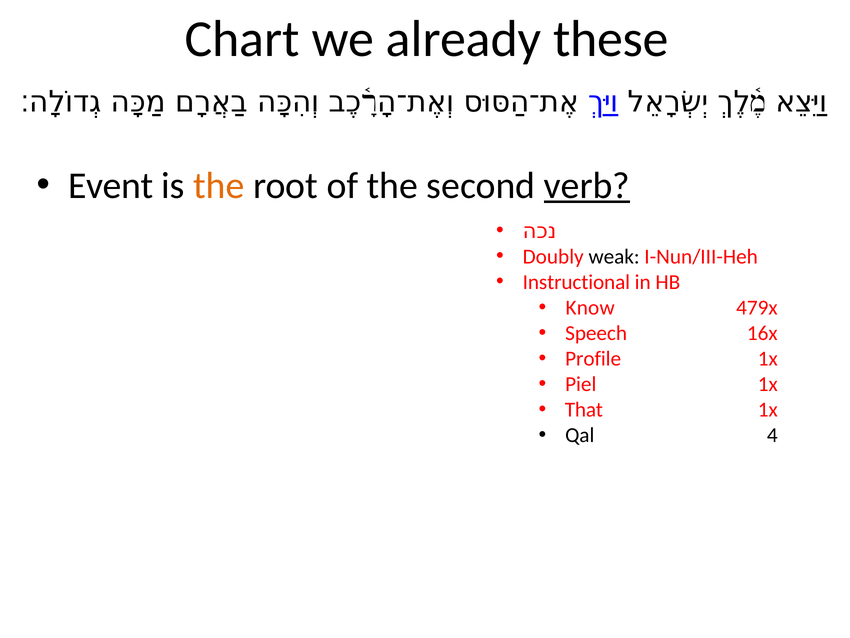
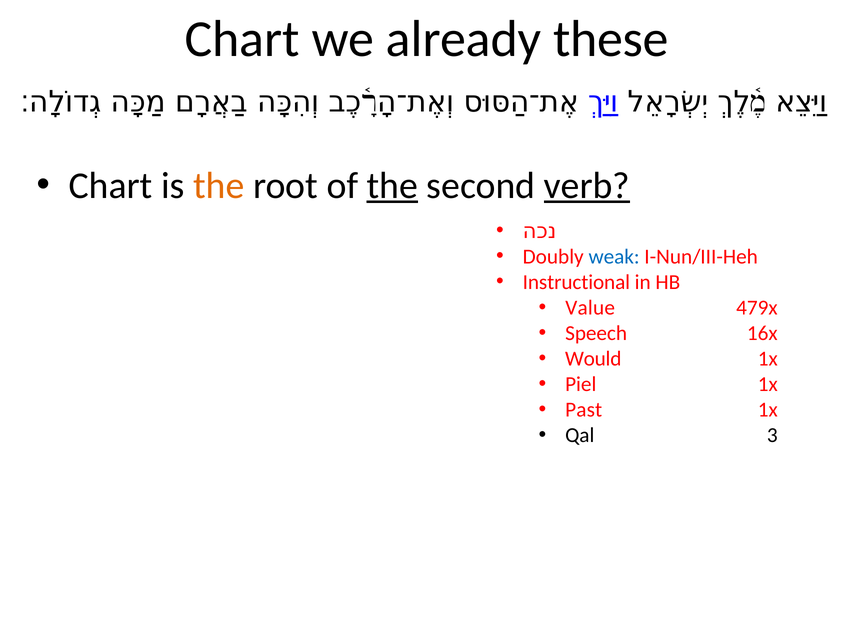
Event: Event -> Chart (111, 185)
the underline: none -> present (392, 185)
weak colour: black -> blue (614, 256)
Know: Know -> Value (590, 307)
Profile: Profile -> Would (593, 358)
That: That -> Past (584, 409)
4: 4 -> 3 (772, 435)
